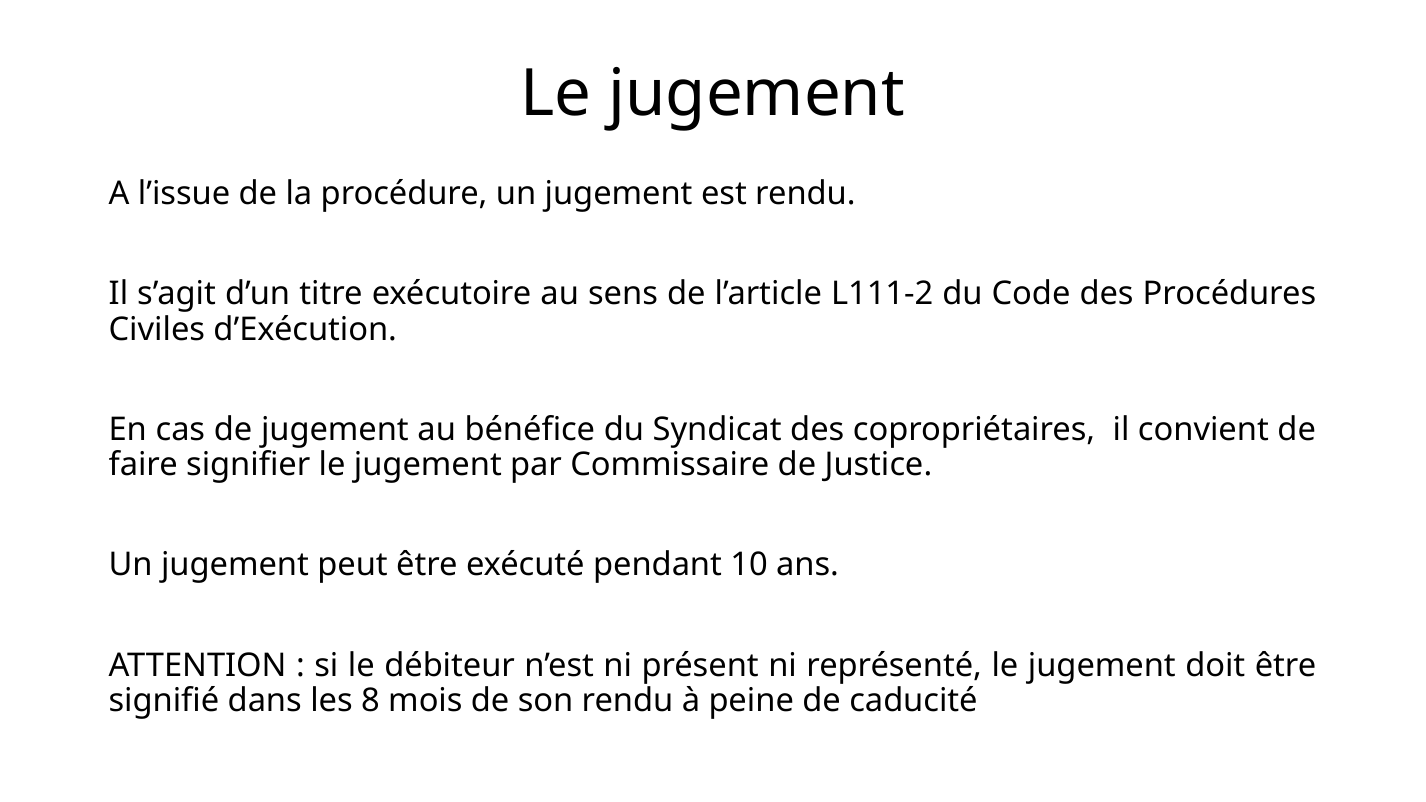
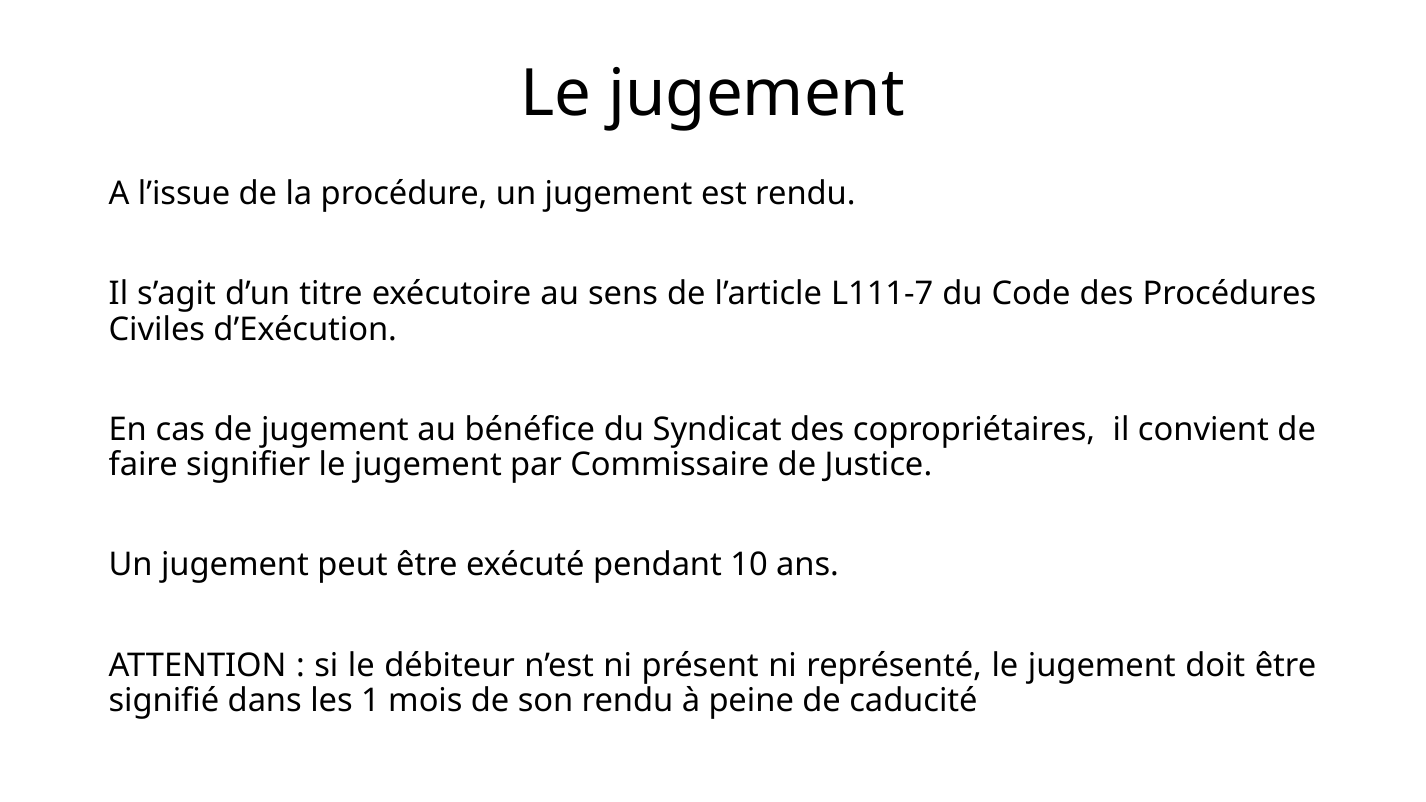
L111-2: L111-2 -> L111-7 (882, 294)
8: 8 -> 1 (370, 701)
